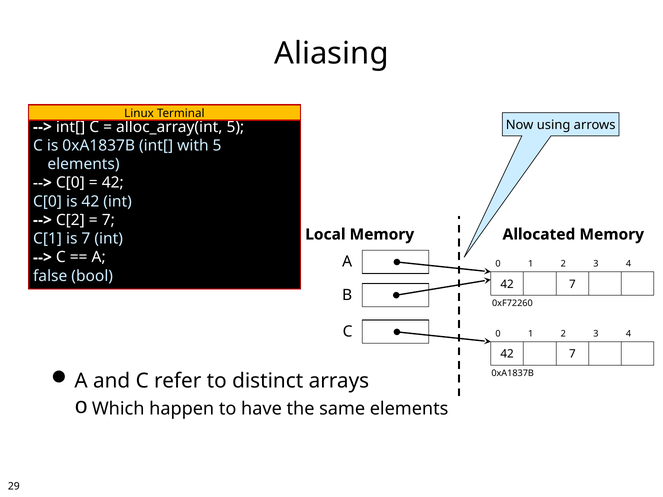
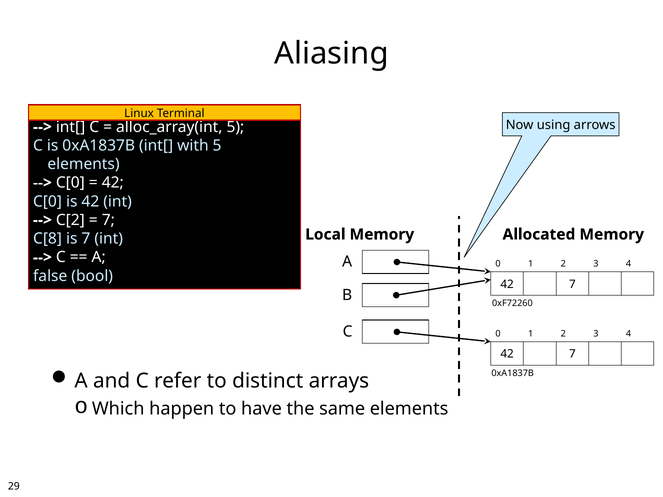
C[1: C[1 -> C[8 (48, 239)
